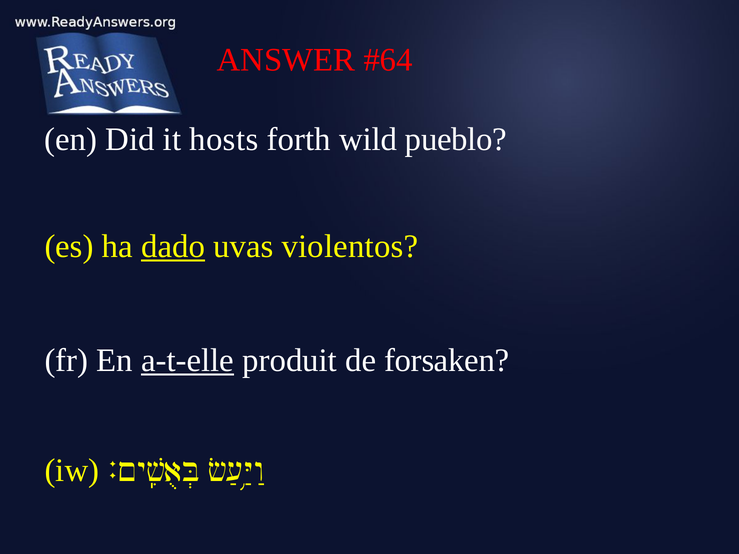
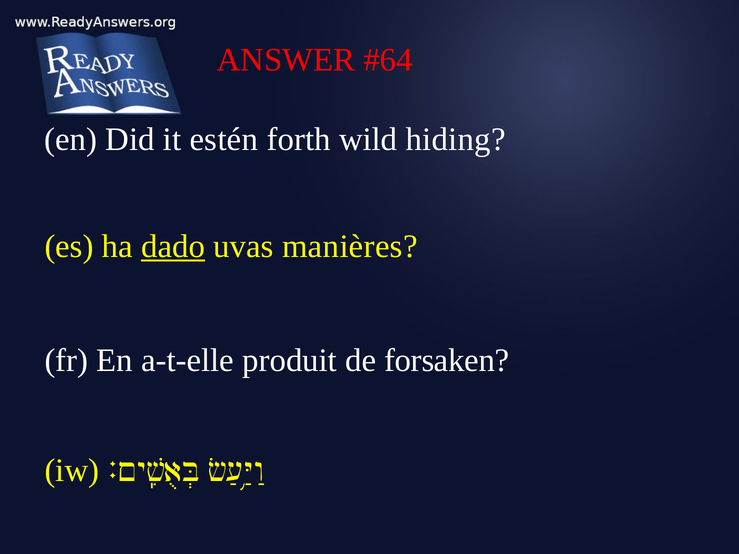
hosts: hosts -> estén (224, 140)
pueblo: pueblo -> hiding (456, 140)
violentos: violentos -> manières (350, 247)
a-t-elle underline: present -> none (188, 361)
